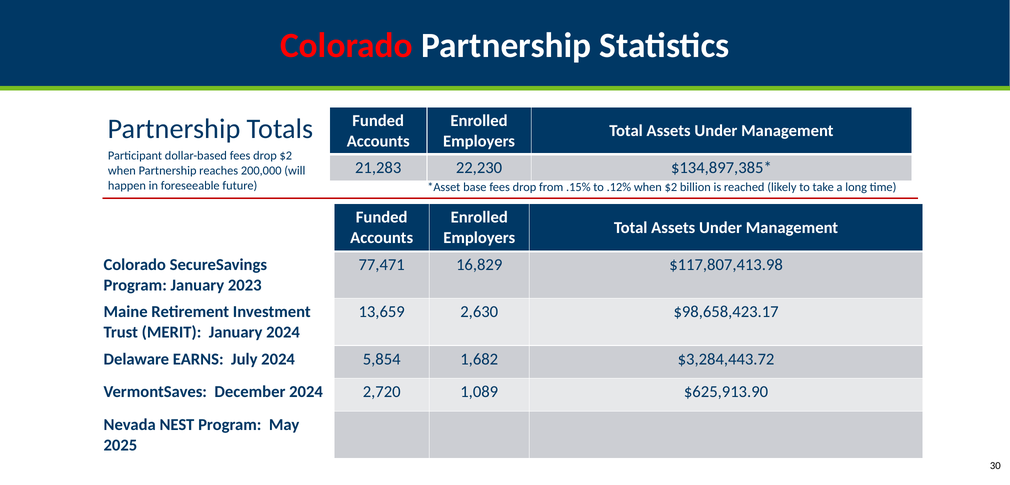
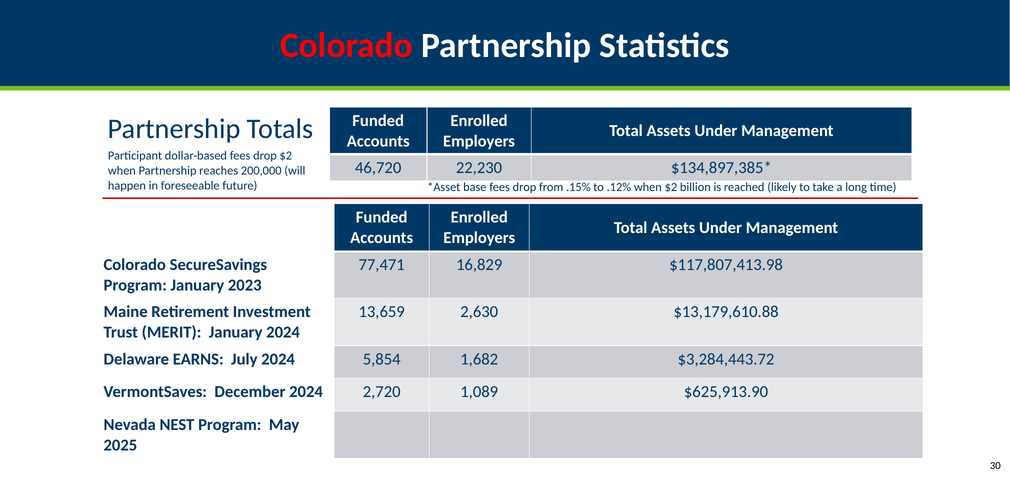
21,283: 21,283 -> 46,720 (378, 168)
$98,658,423.17: $98,658,423.17 -> $13,179,610.88 (726, 312)
